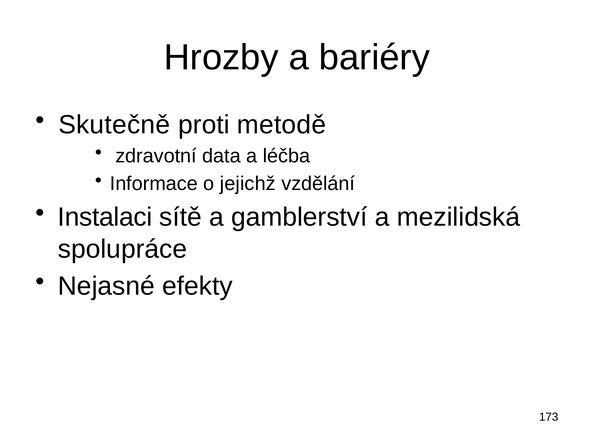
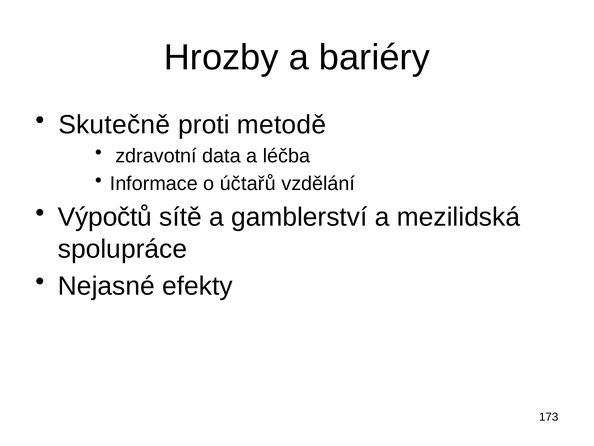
jejichž: jejichž -> účtařů (248, 184)
Instalaci: Instalaci -> Výpočtů (105, 217)
